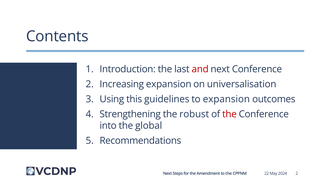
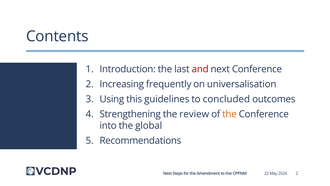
Increasing expansion: expansion -> frequently (169, 84)
to expansion: expansion -> concluded (226, 99)
robust: robust -> review (194, 114)
the colour: red -> orange (229, 114)
